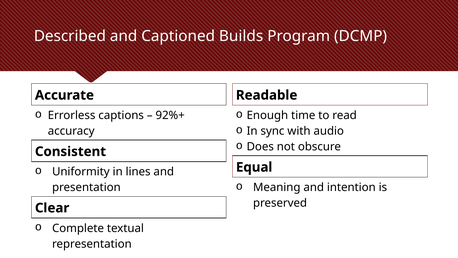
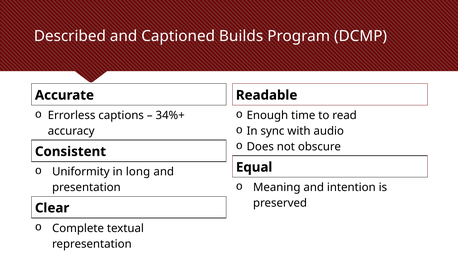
92%+: 92%+ -> 34%+ (170, 115)
lines: lines -> long (138, 172)
